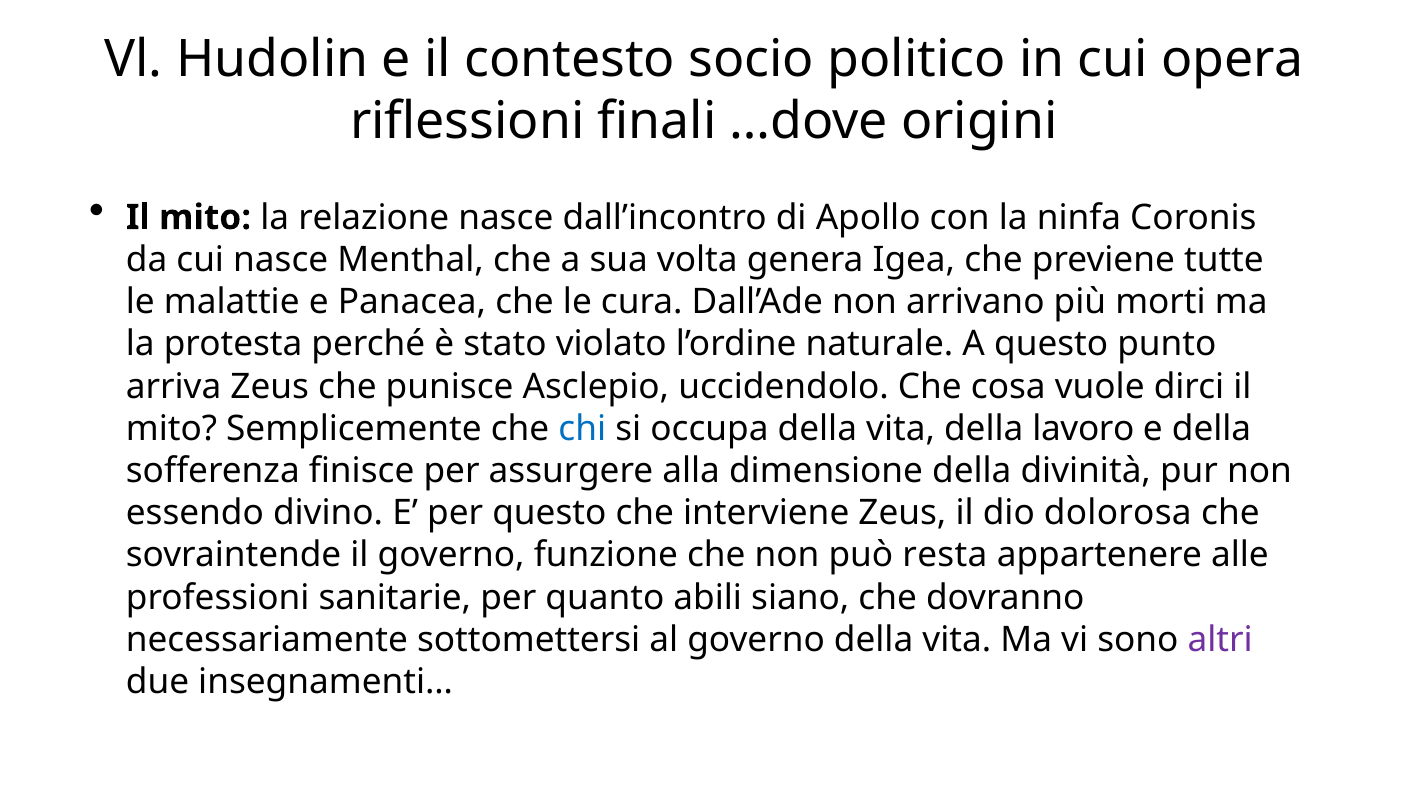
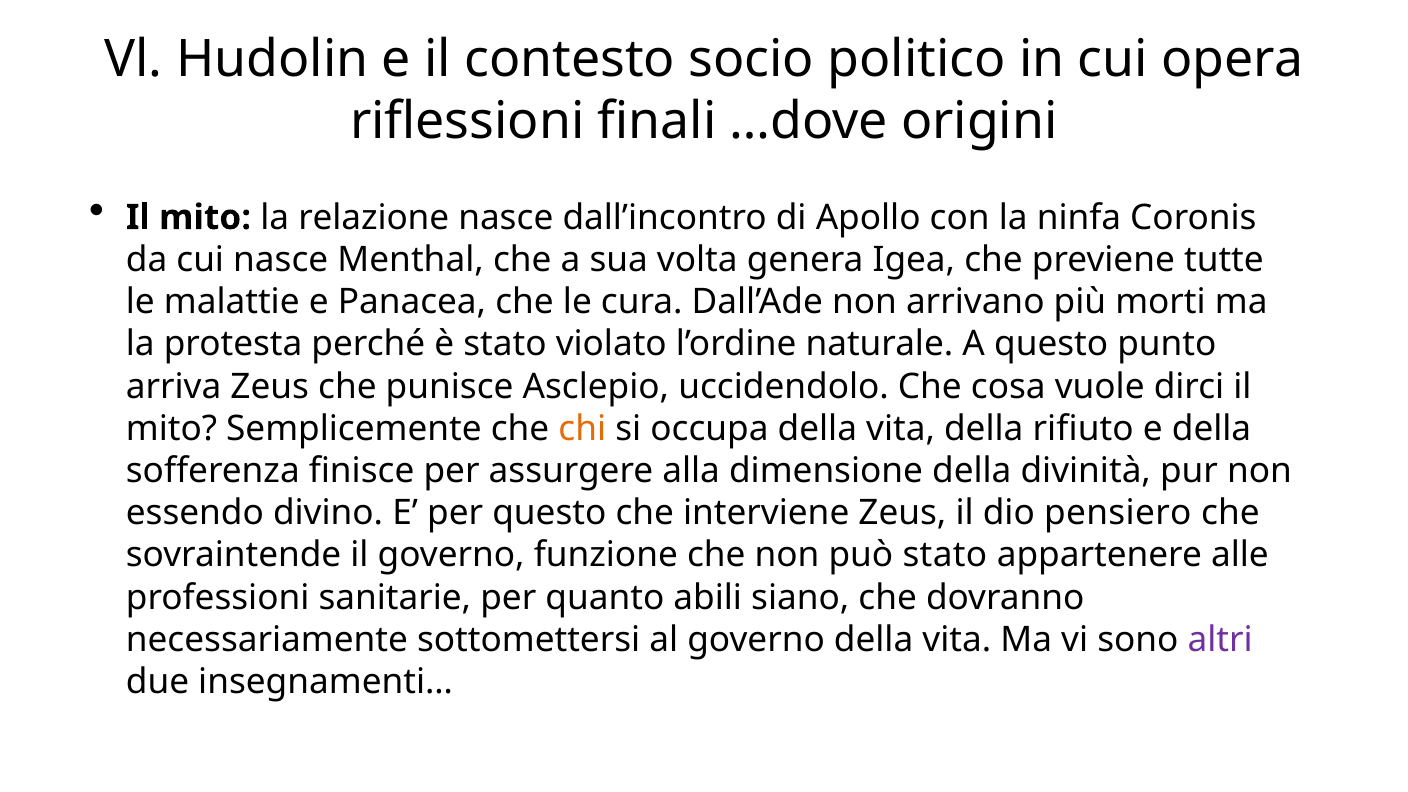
chi colour: blue -> orange (582, 429)
lavoro: lavoro -> rifiuto (1083, 429)
dolorosa: dolorosa -> pensiero (1118, 513)
può resta: resta -> stato (945, 555)
